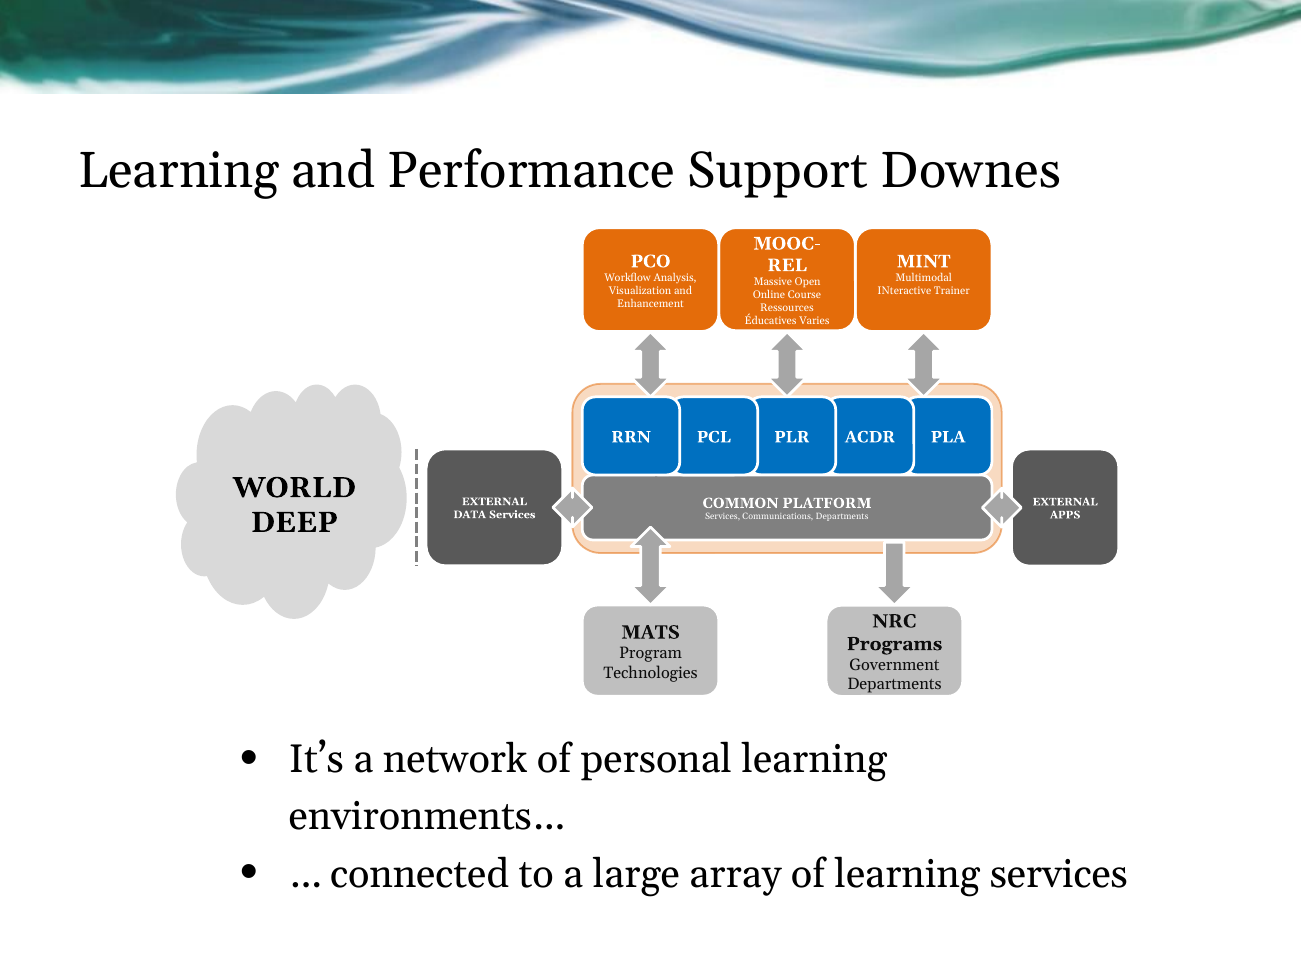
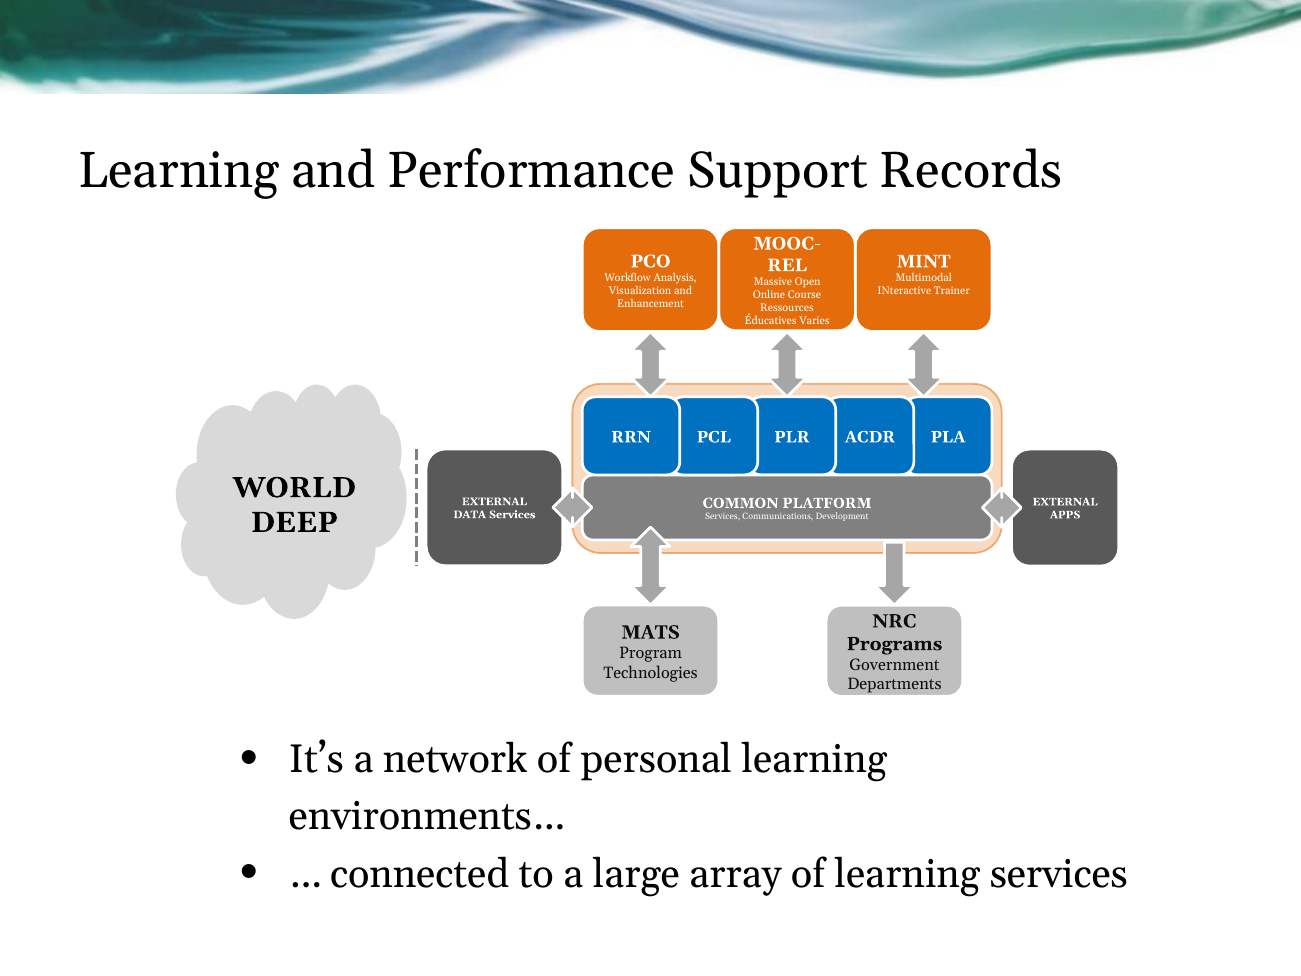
Downes: Downes -> Records (971, 170)
Communications Departments: Departments -> Development (842, 517)
